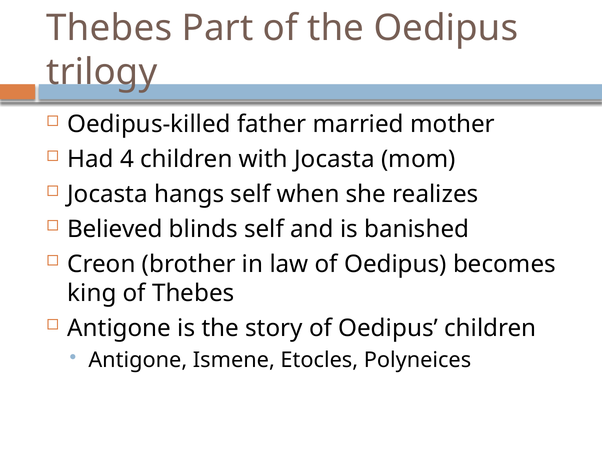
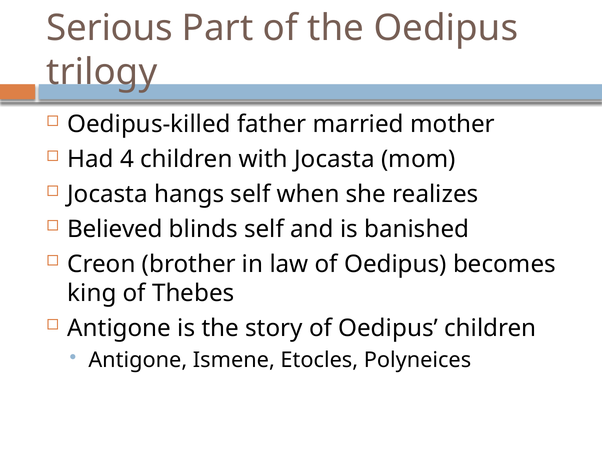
Thebes: Thebes -> Serious (109, 28)
